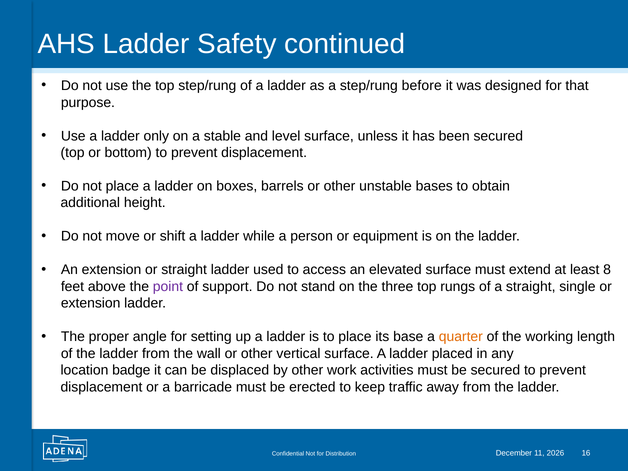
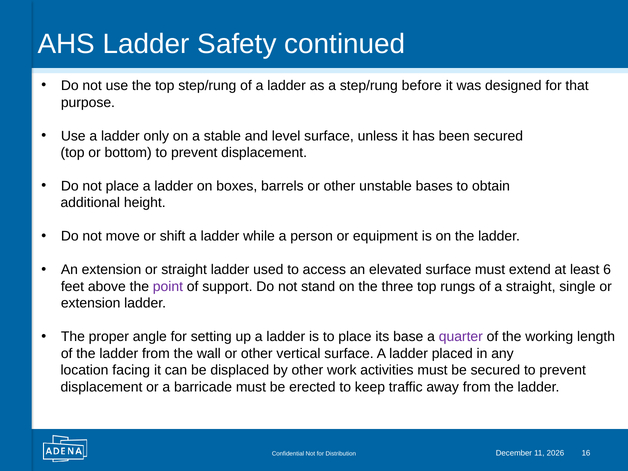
8: 8 -> 6 (607, 270)
quarter colour: orange -> purple (461, 337)
badge: badge -> facing (131, 370)
